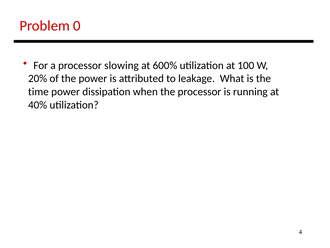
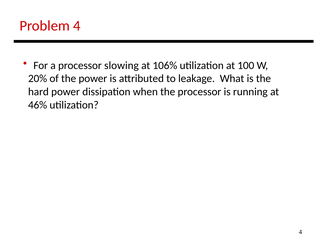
Problem 0: 0 -> 4 (77, 26)
600%: 600% -> 106% (165, 65)
time: time -> hard (38, 92)
40%: 40% -> 46% (38, 105)
